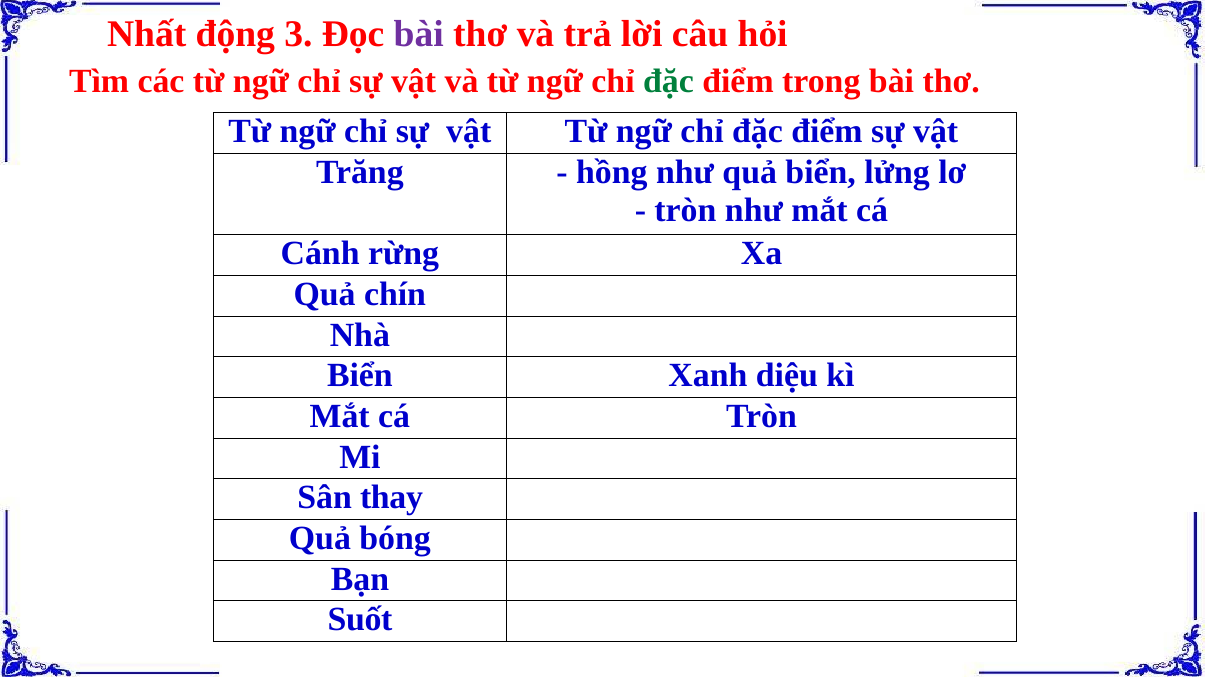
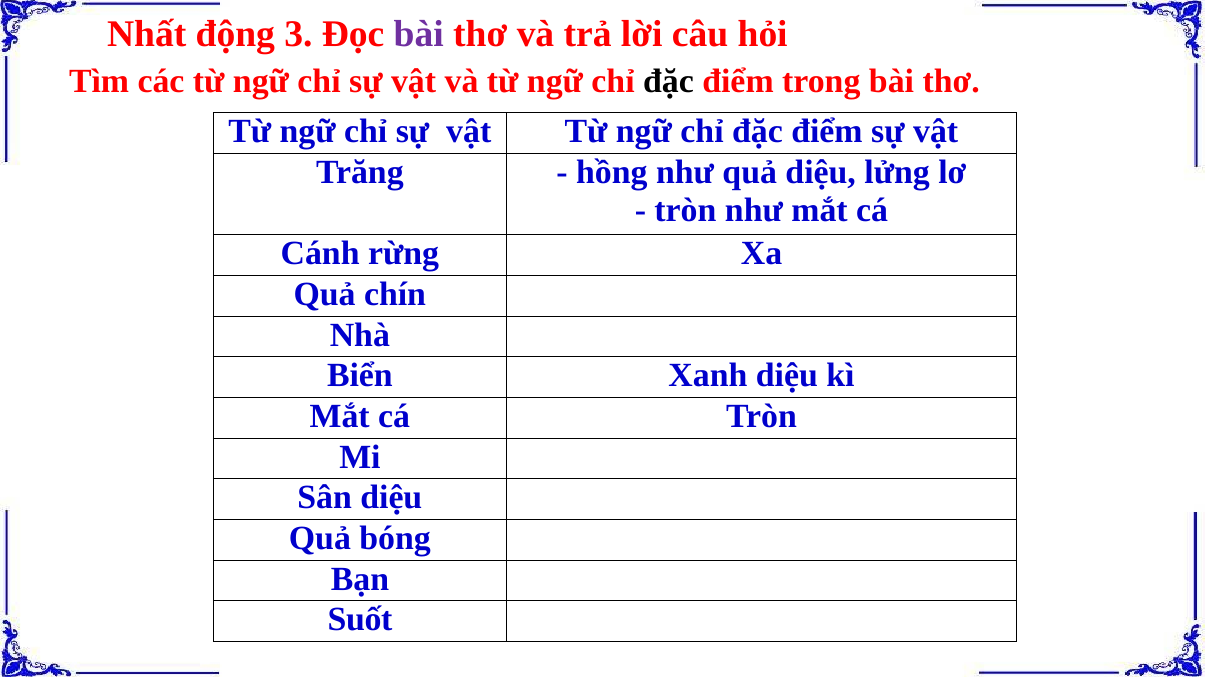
đặc colour: green -> black (668, 81)
quả biển: biển -> diệu (821, 172)
Sân thay: thay -> diệu (391, 498)
